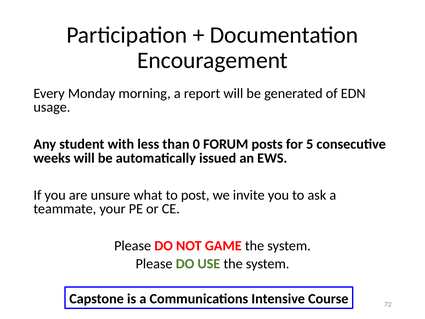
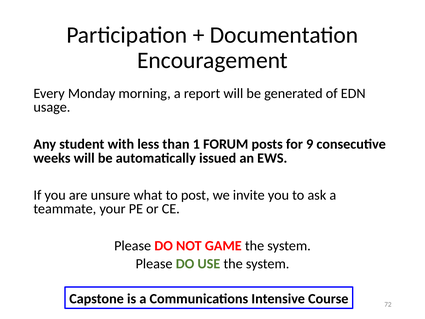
0: 0 -> 1 (196, 144)
5: 5 -> 9 (310, 144)
